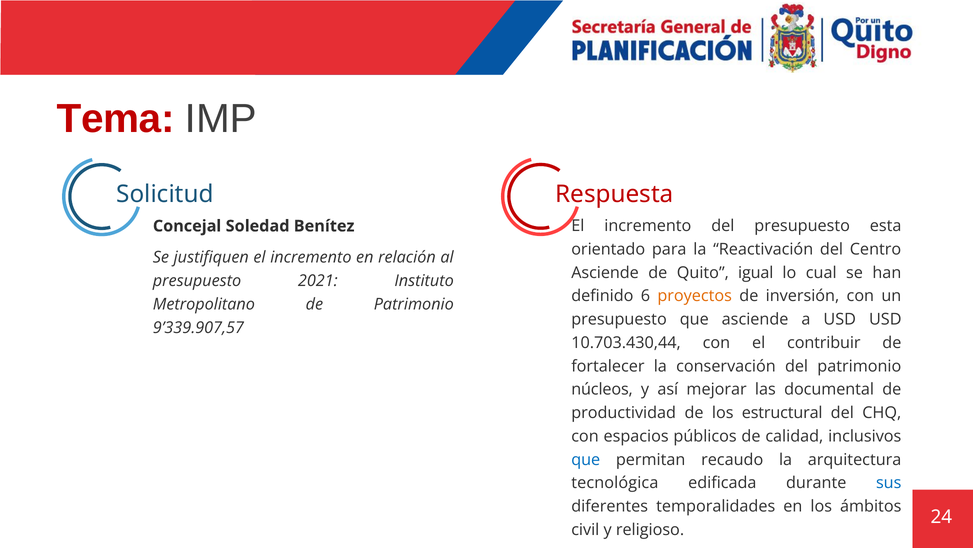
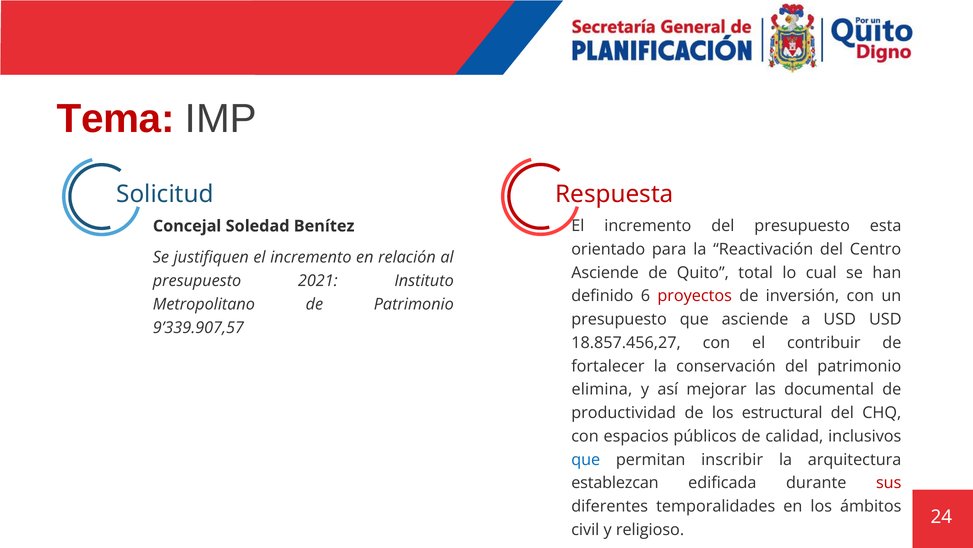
igual: igual -> total (756, 272)
proyectos colour: orange -> red (695, 296)
10.703.430,44: 10.703.430,44 -> 18.857.456,27 (626, 342)
núcleos: núcleos -> elimina (602, 389)
recaudo: recaudo -> inscribir (732, 459)
tecnológica: tecnológica -> establezcan (615, 482)
sus colour: blue -> red (889, 482)
